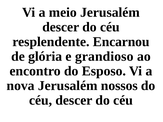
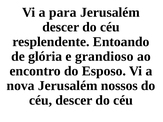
meio: meio -> para (63, 12)
Encarnou: Encarnou -> Entoando (121, 42)
